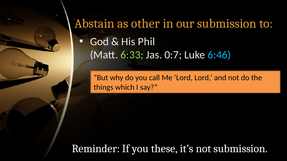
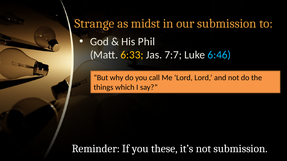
Abstain: Abstain -> Strange (94, 24)
other: other -> midst (146, 24)
6:33 colour: light green -> yellow (132, 55)
0:7: 0:7 -> 7:7 (173, 55)
